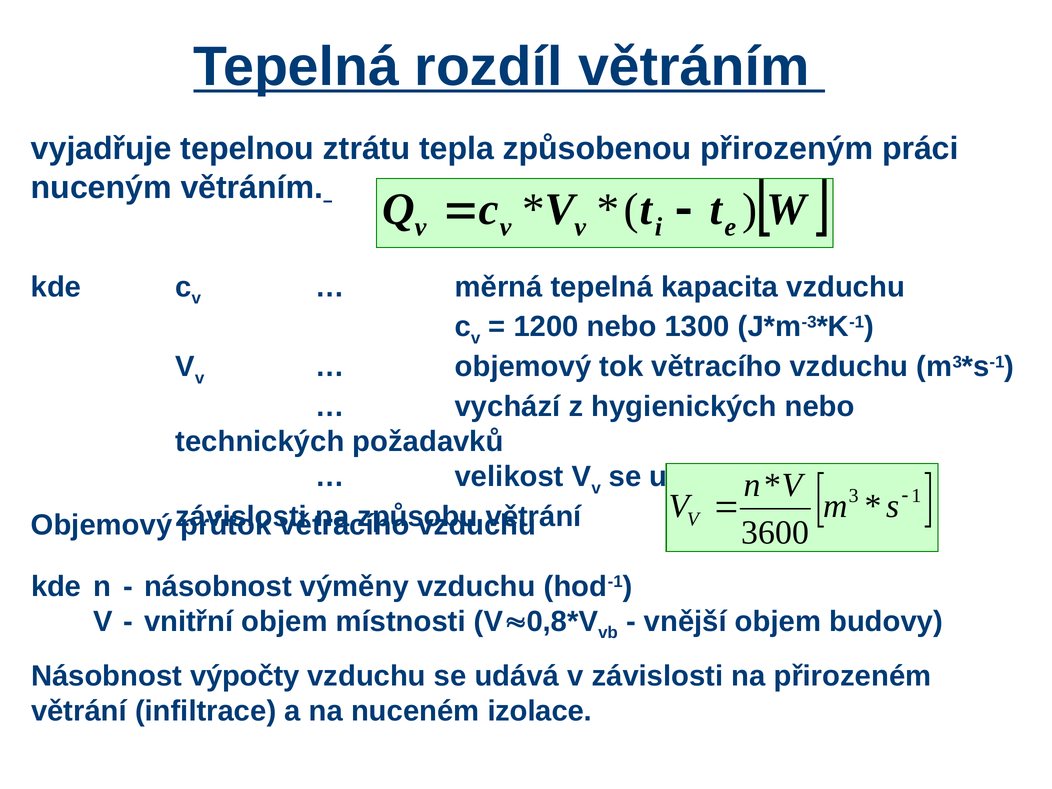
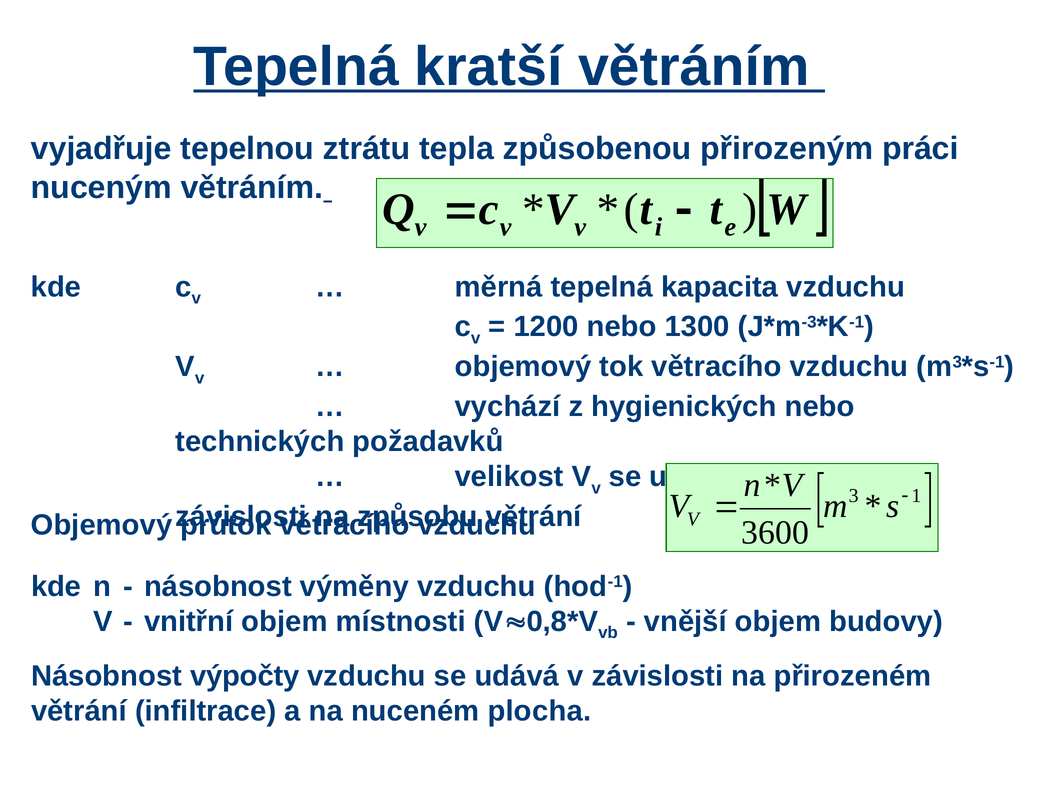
rozdíl: rozdíl -> kratší (488, 67)
izolace: izolace -> plocha (539, 711)
